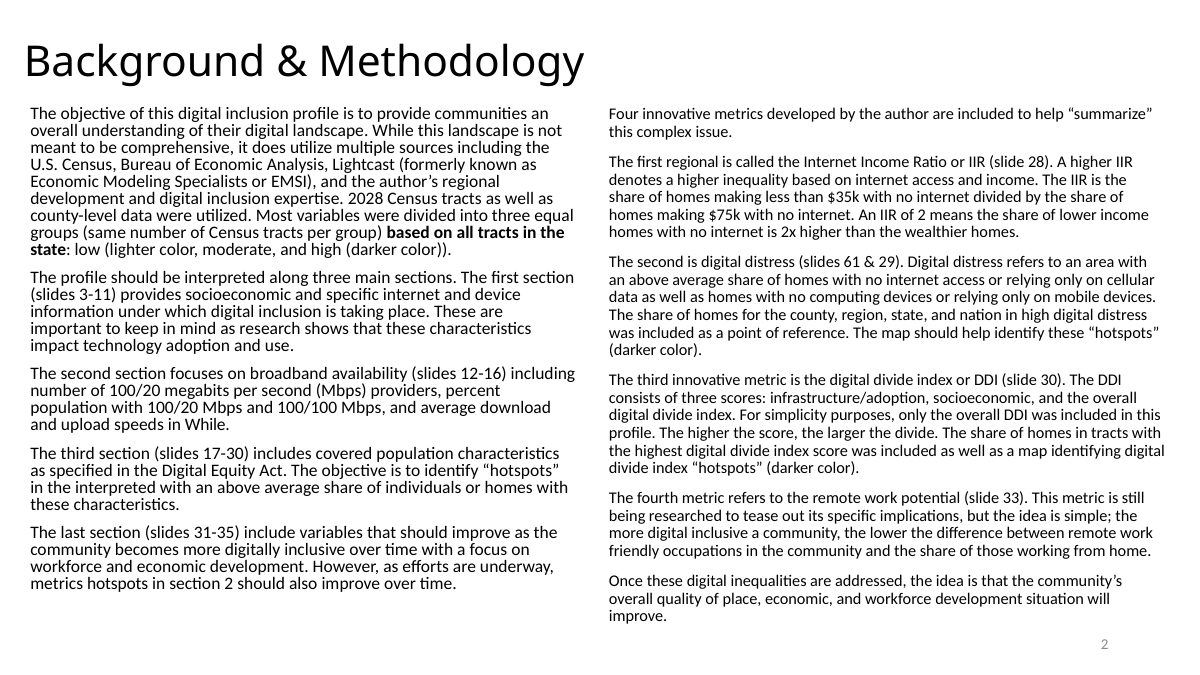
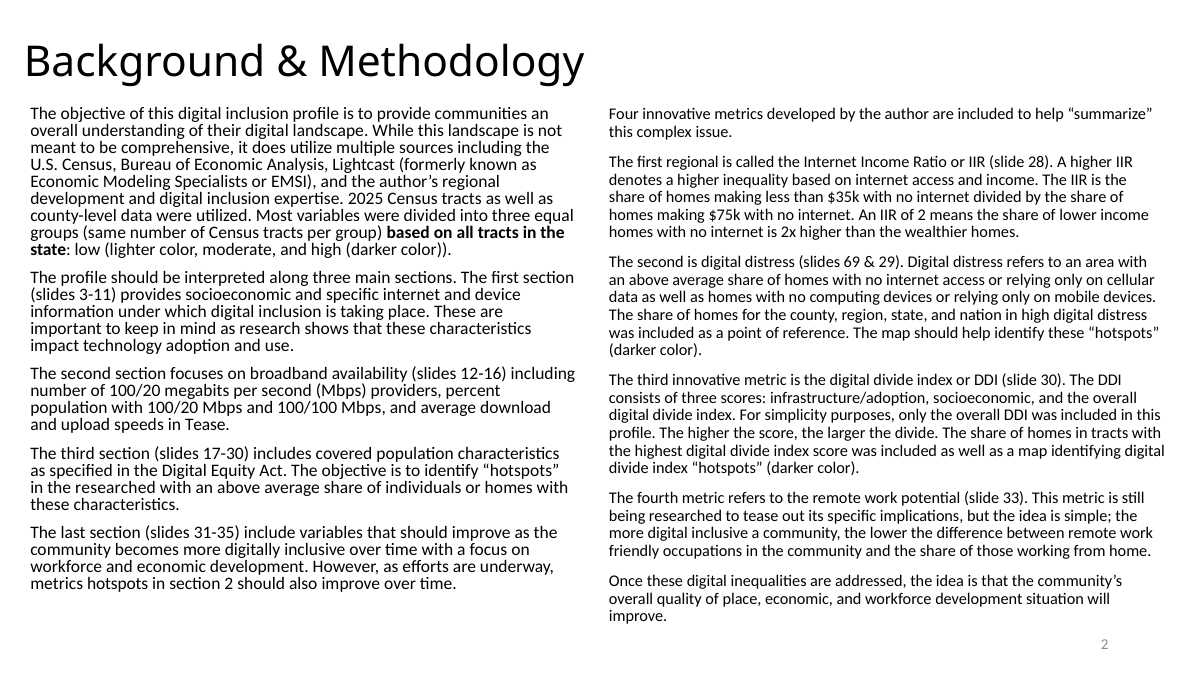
2028: 2028 -> 2025 (366, 199)
61: 61 -> 69 (852, 262)
in While: While -> Tease (207, 425)
the interpreted: interpreted -> researched (116, 487)
